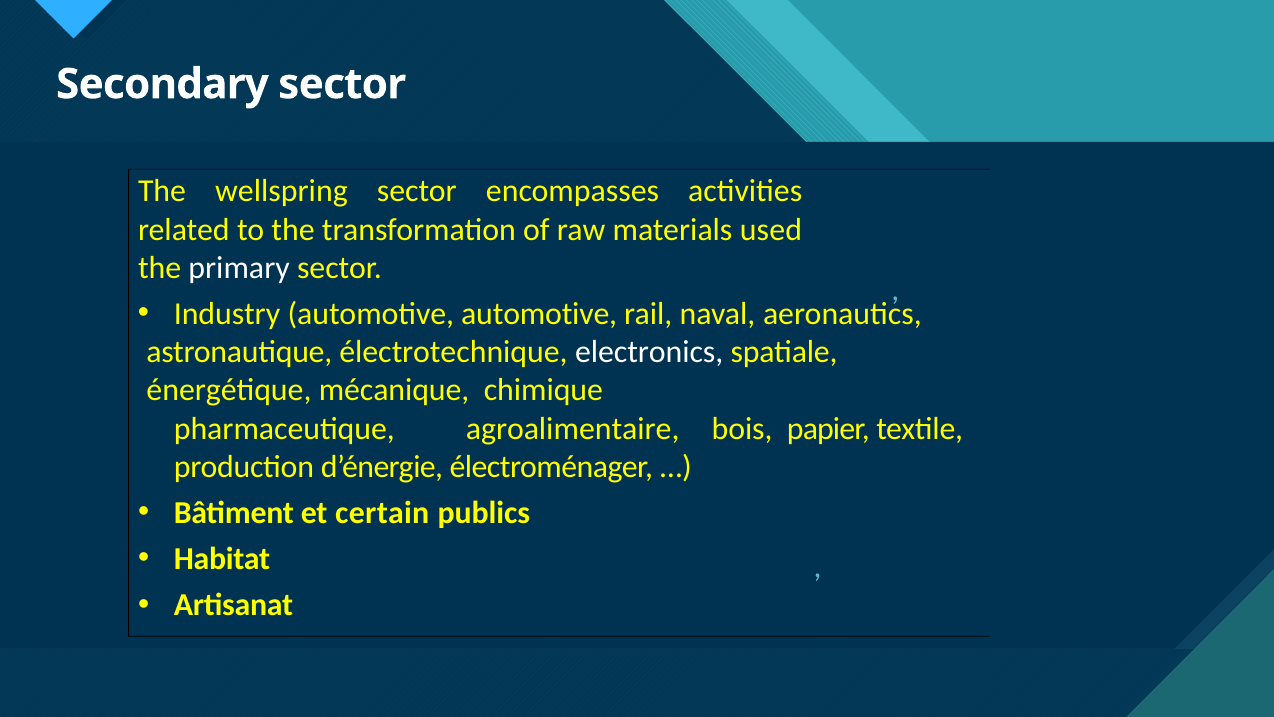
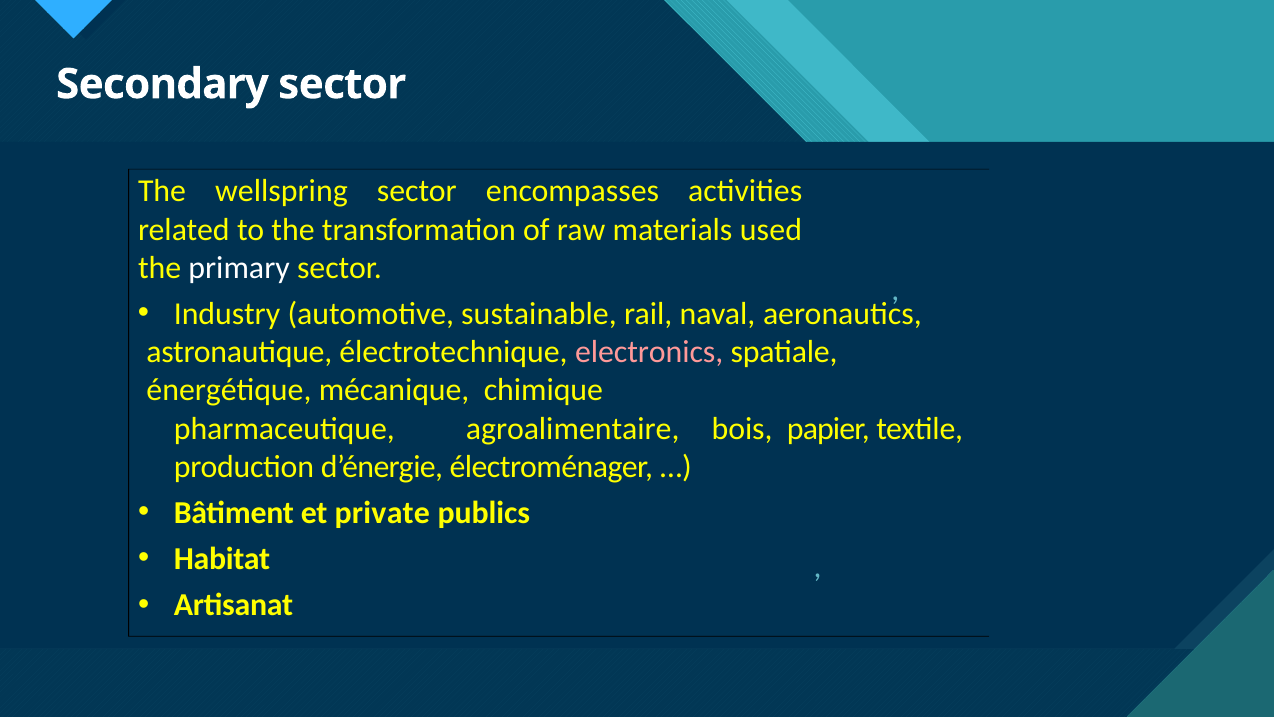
automotive automotive: automotive -> sustainable (539, 313)
electronics colour: white -> pink (649, 352)
certain: certain -> private (382, 513)
